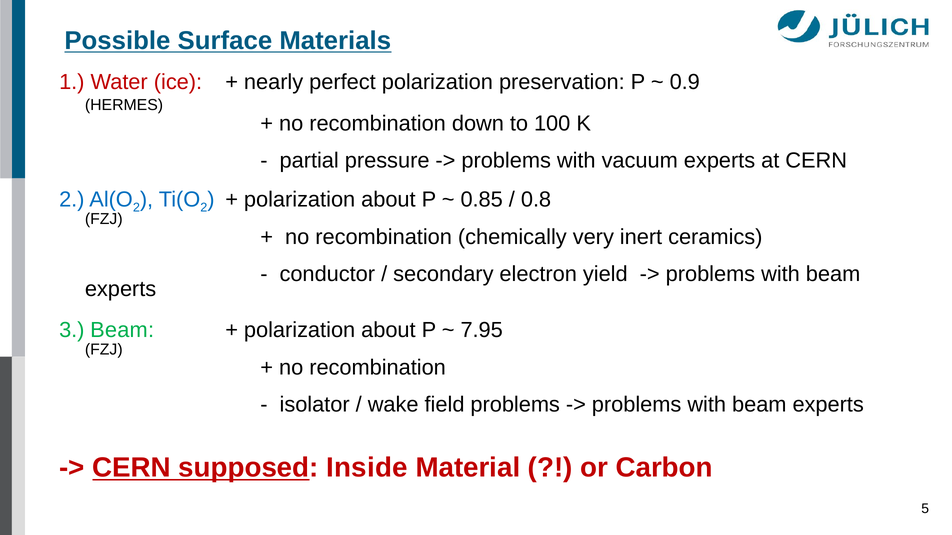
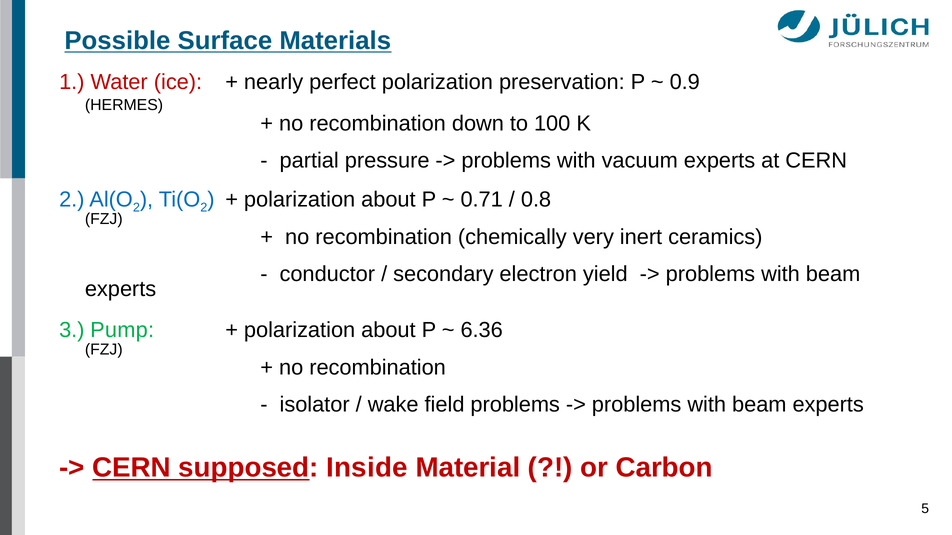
0.85: 0.85 -> 0.71 (482, 199)
3 Beam: Beam -> Pump (122, 331)
7.95: 7.95 -> 6.36 (482, 331)
